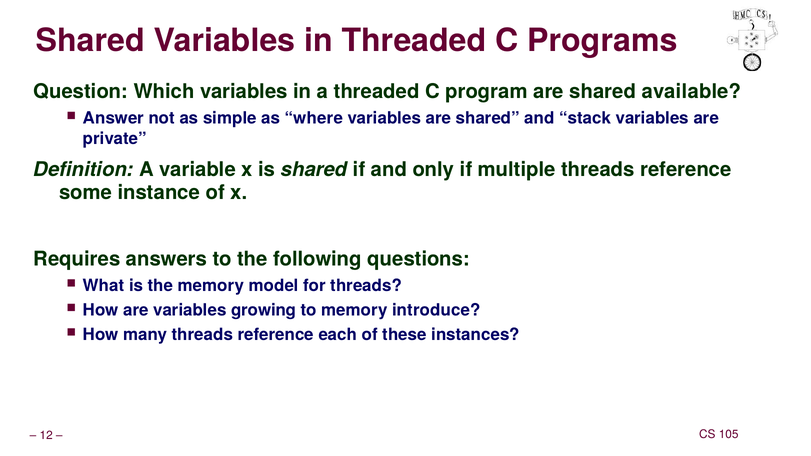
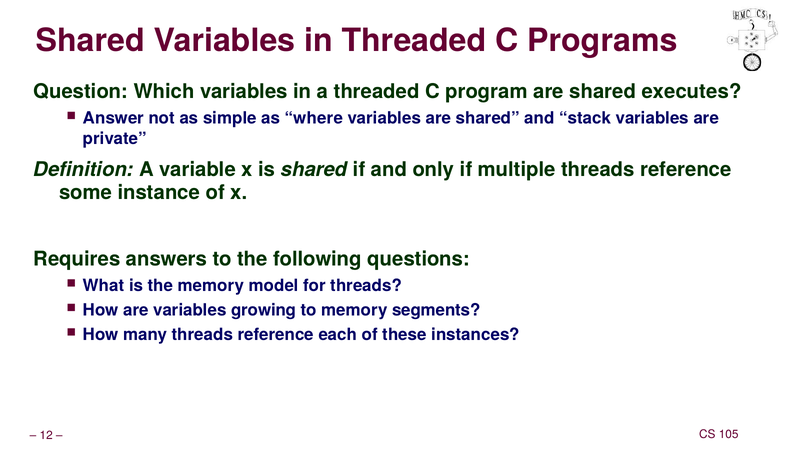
available: available -> executes (691, 92)
introduce: introduce -> segments (436, 310)
